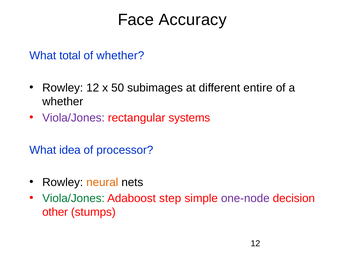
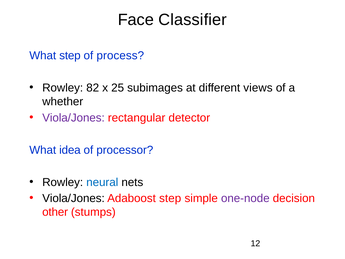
Accuracy: Accuracy -> Classifier (193, 20)
What total: total -> step (70, 56)
of whether: whether -> process (120, 56)
Rowley 12: 12 -> 82 (93, 88)
50: 50 -> 25 (118, 88)
entire: entire -> views (258, 88)
systems: systems -> detector (189, 118)
neural colour: orange -> blue (102, 182)
Viola/Jones colour: green -> black (73, 198)
